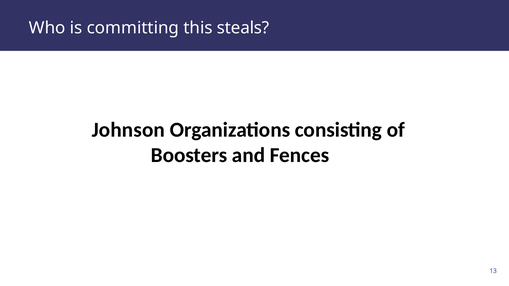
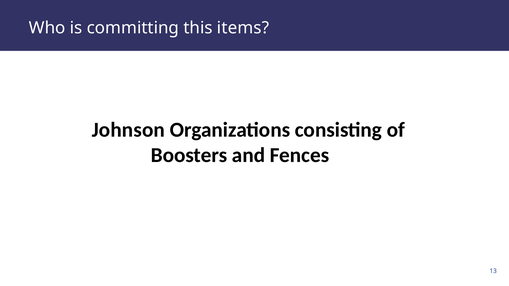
steals: steals -> items (243, 28)
